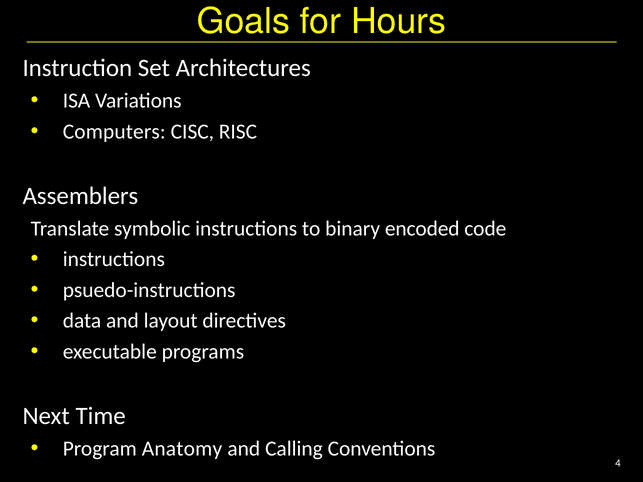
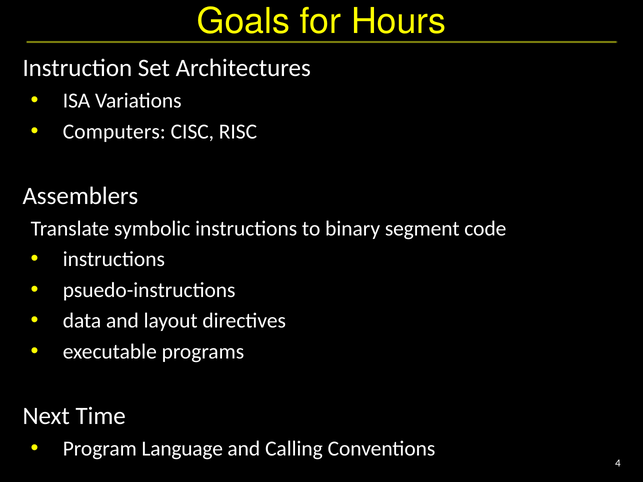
encoded: encoded -> segment (422, 229)
Anatomy: Anatomy -> Language (182, 449)
